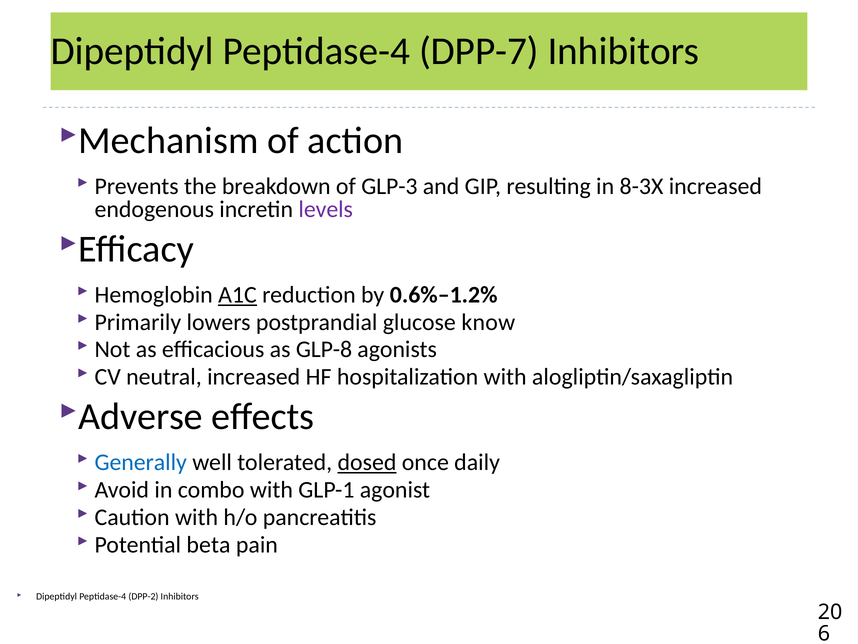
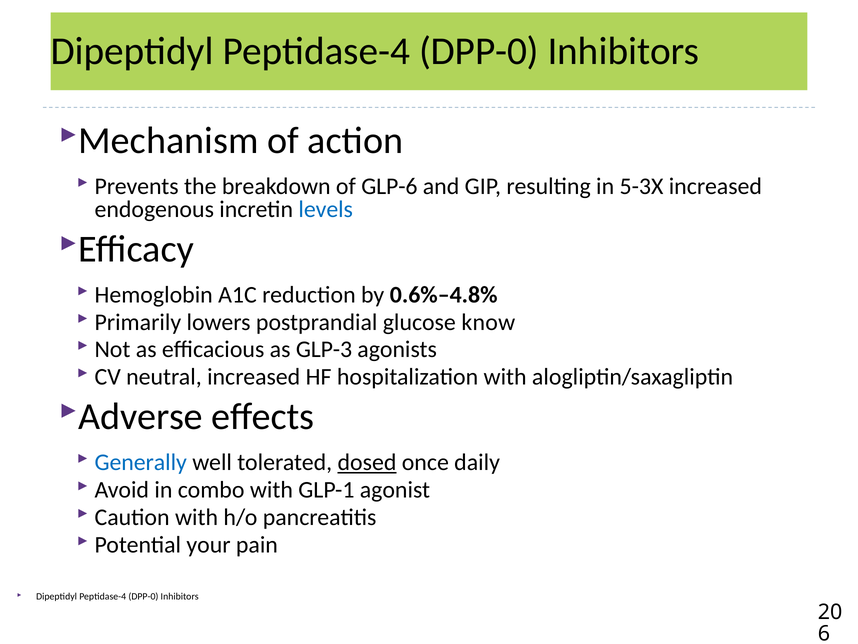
DPP-7: DPP-7 -> DPP-0 (479, 51)
GLP-3: GLP-3 -> GLP-6 (389, 186)
8-3X: 8-3X -> 5-3X (641, 186)
levels colour: purple -> blue (326, 209)
A1C underline: present -> none (237, 295)
0.6%–1.2%: 0.6%–1.2% -> 0.6%–4.8% (444, 295)
GLP-8: GLP-8 -> GLP-3 (324, 349)
beta: beta -> your (209, 544)
DPP-2: DPP-2 -> DPP-0 (143, 596)
